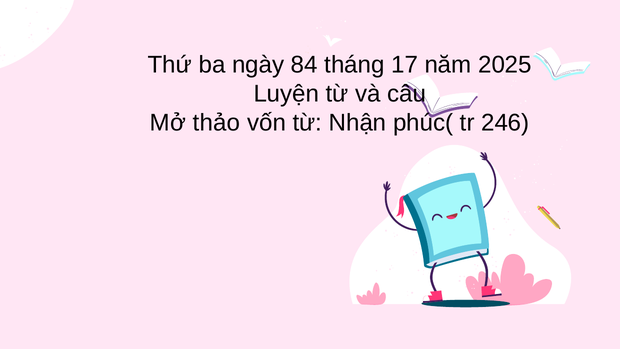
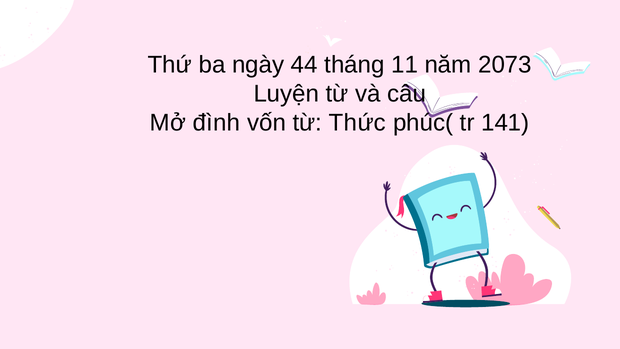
84: 84 -> 44 (304, 65)
17: 17 -> 11 (405, 65)
2025: 2025 -> 2073 (505, 65)
thảo: thảo -> đình (216, 123)
Nhận: Nhận -> Thức (357, 123)
246: 246 -> 141 (505, 123)
